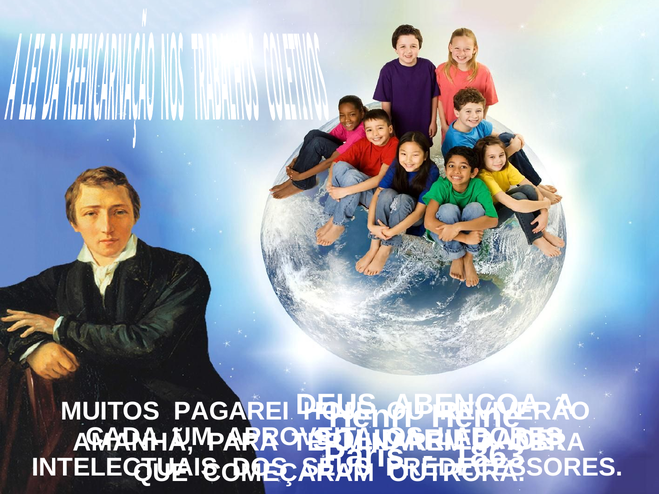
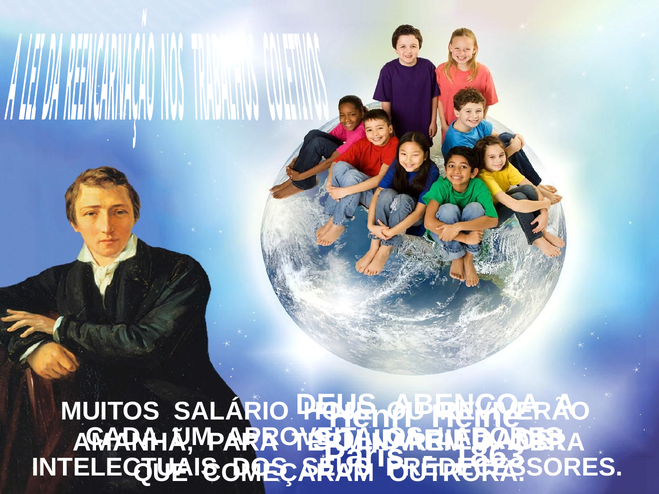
PAGAREI: PAGAREI -> SALÁRIO (231, 412)
